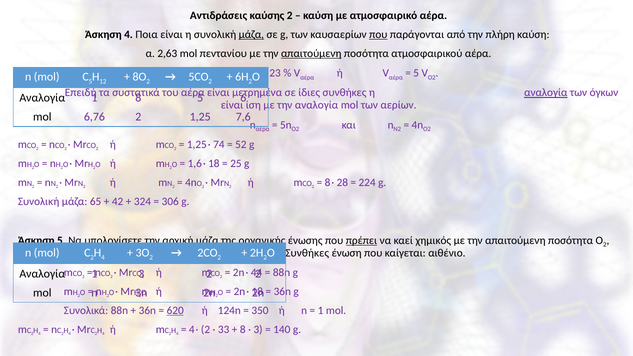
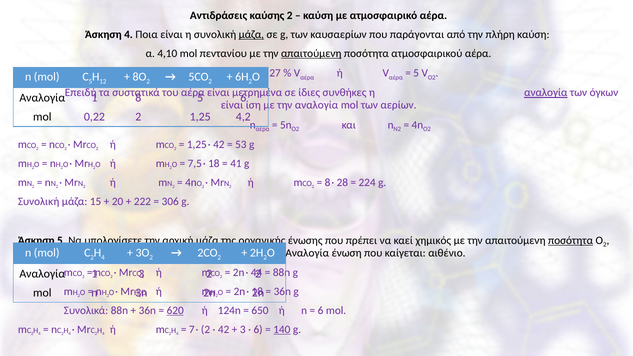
που underline: present -> none (378, 35)
2,63: 2,63 -> 4,10 (167, 53)
23: 23 -> 27 (275, 73)
6,76: 6,76 -> 0,22 (94, 117)
7,6: 7,6 -> 4,2 (243, 117)
74: 74 -> 42 (219, 144)
52: 52 -> 53 (241, 144)
1,6: 1,6 -> 7,5 (195, 164)
25: 25 -> 41 (236, 164)
65: 65 -> 15 (96, 202)
42: 42 -> 20 (118, 202)
324: 324 -> 222 (142, 202)
πρέπει underline: present -> none (361, 240)
ποσότητα underline: none -> present (571, 240)
Συνθήκες: Συνθήκες -> Αναλογία (307, 253)
350: 350 -> 650 (260, 311)
1: 1 -> 6 (321, 311)
4: 4 -> 7 (192, 330)
33: 33 -> 42 (224, 330)
8: 8 -> 3 (243, 330)
3: 3 -> 6 (258, 330)
140 underline: none -> present (282, 330)
